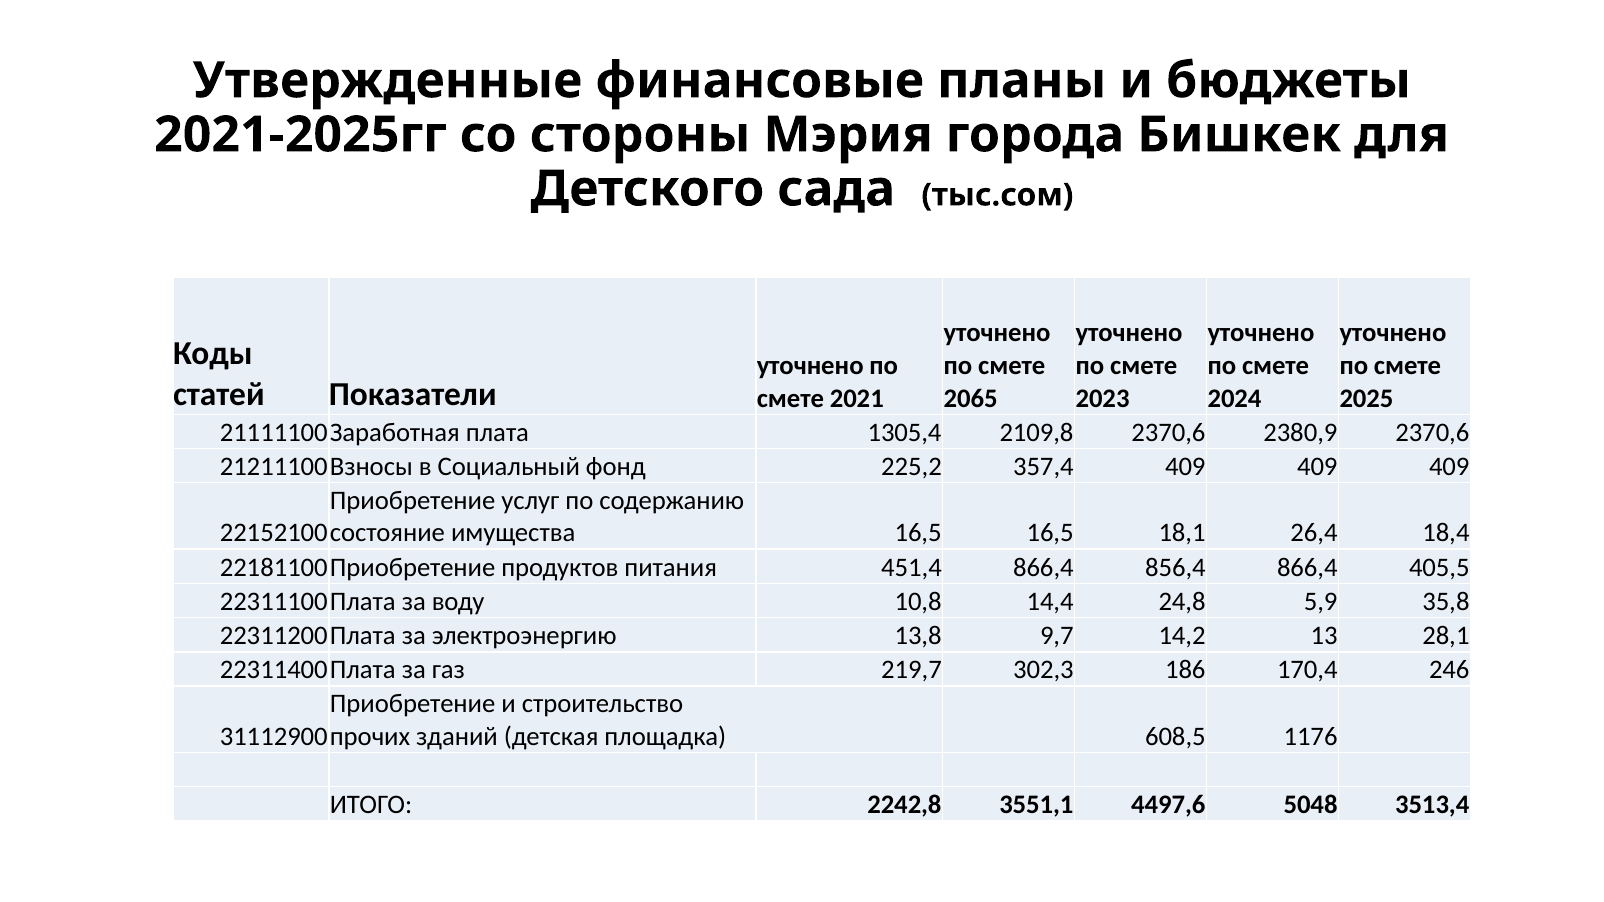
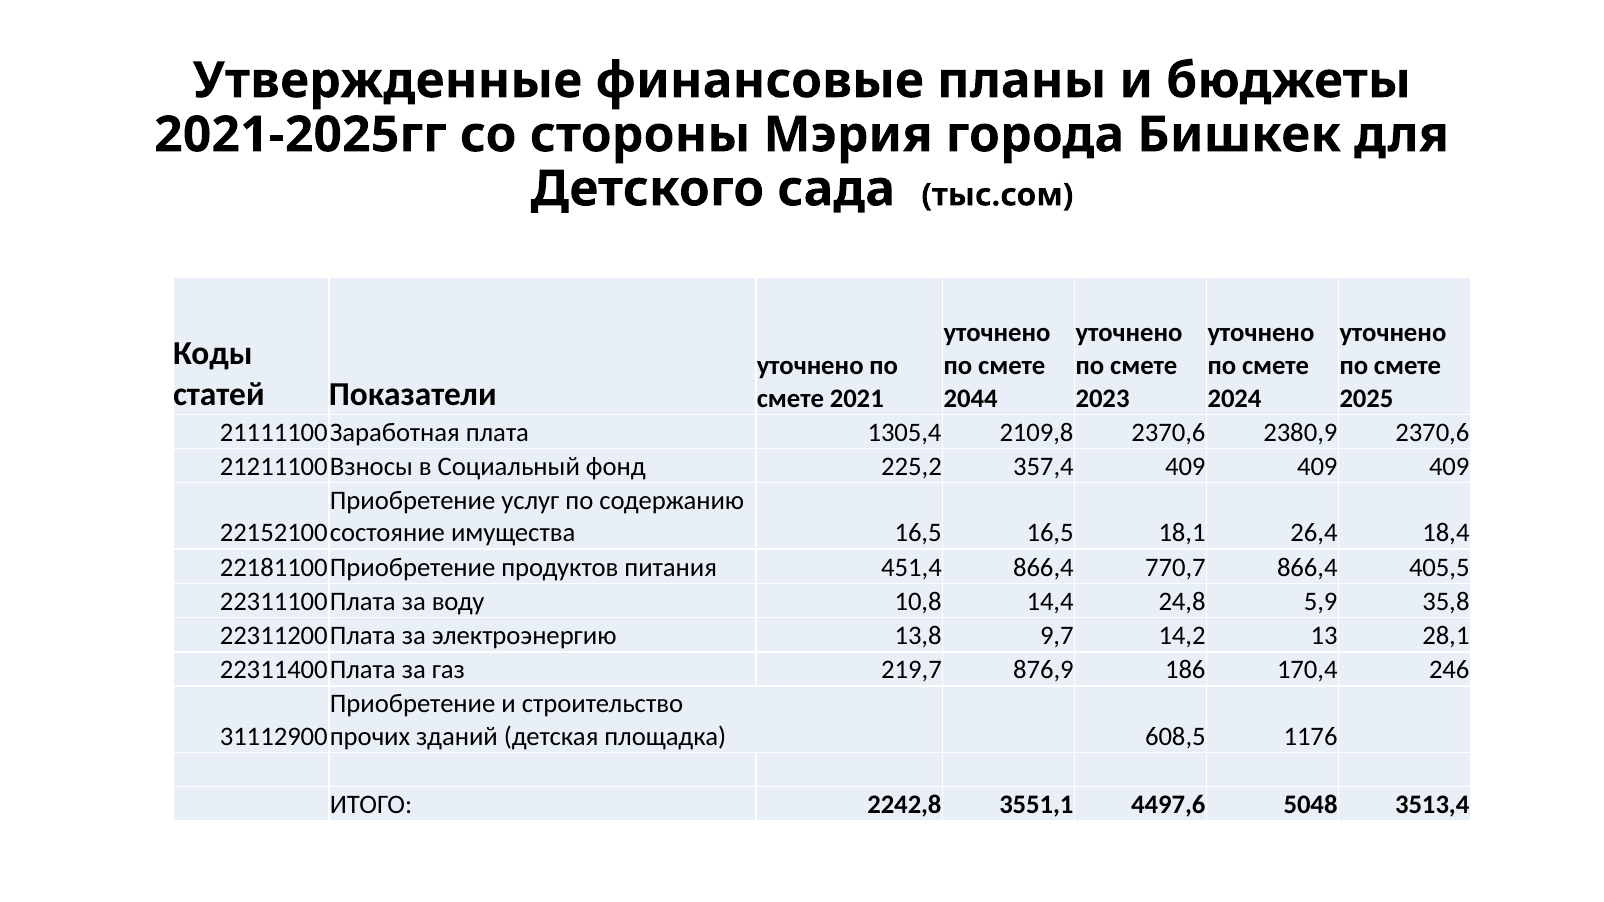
2065: 2065 -> 2044 (971, 398)
856,4: 856,4 -> 770,7 (1175, 568)
302,3: 302,3 -> 876,9 (1043, 670)
